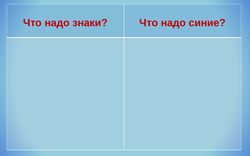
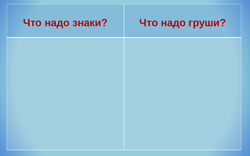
синие: синие -> груши (207, 23)
